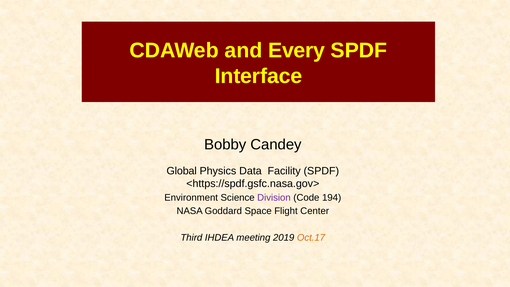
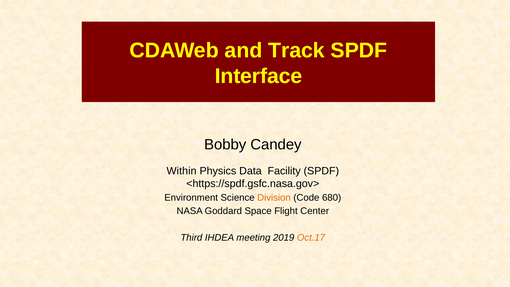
Every: Every -> Track (297, 51)
Global: Global -> Within (182, 171)
Division colour: purple -> orange (274, 197)
194: 194 -> 680 (332, 197)
